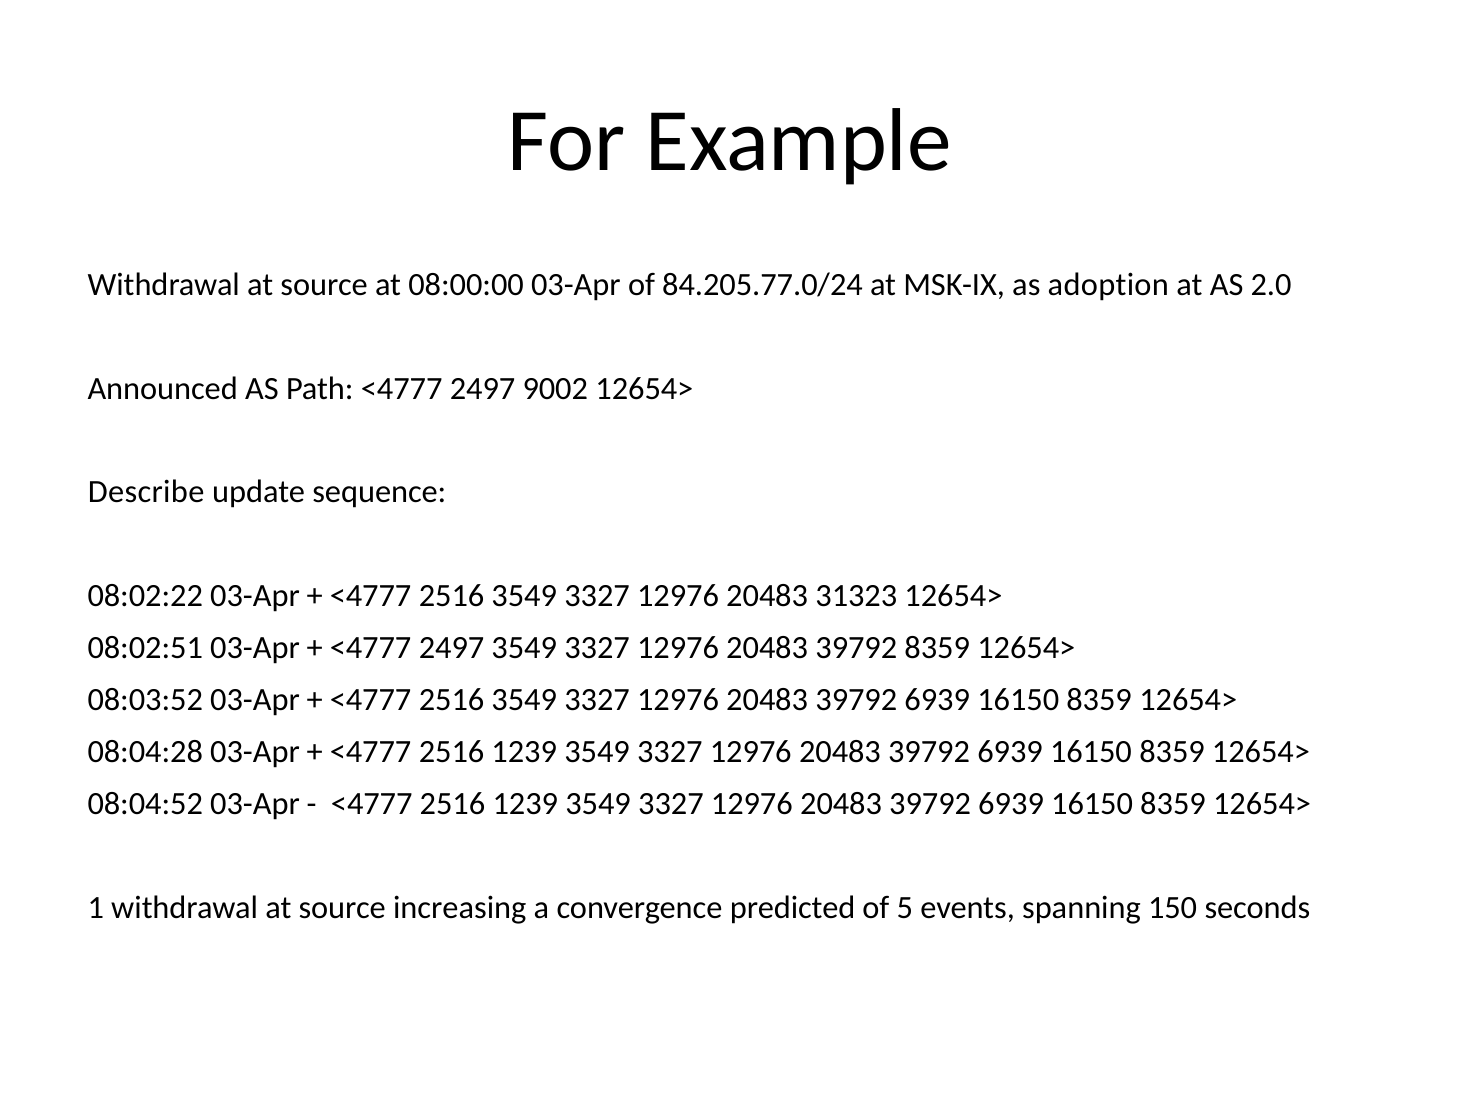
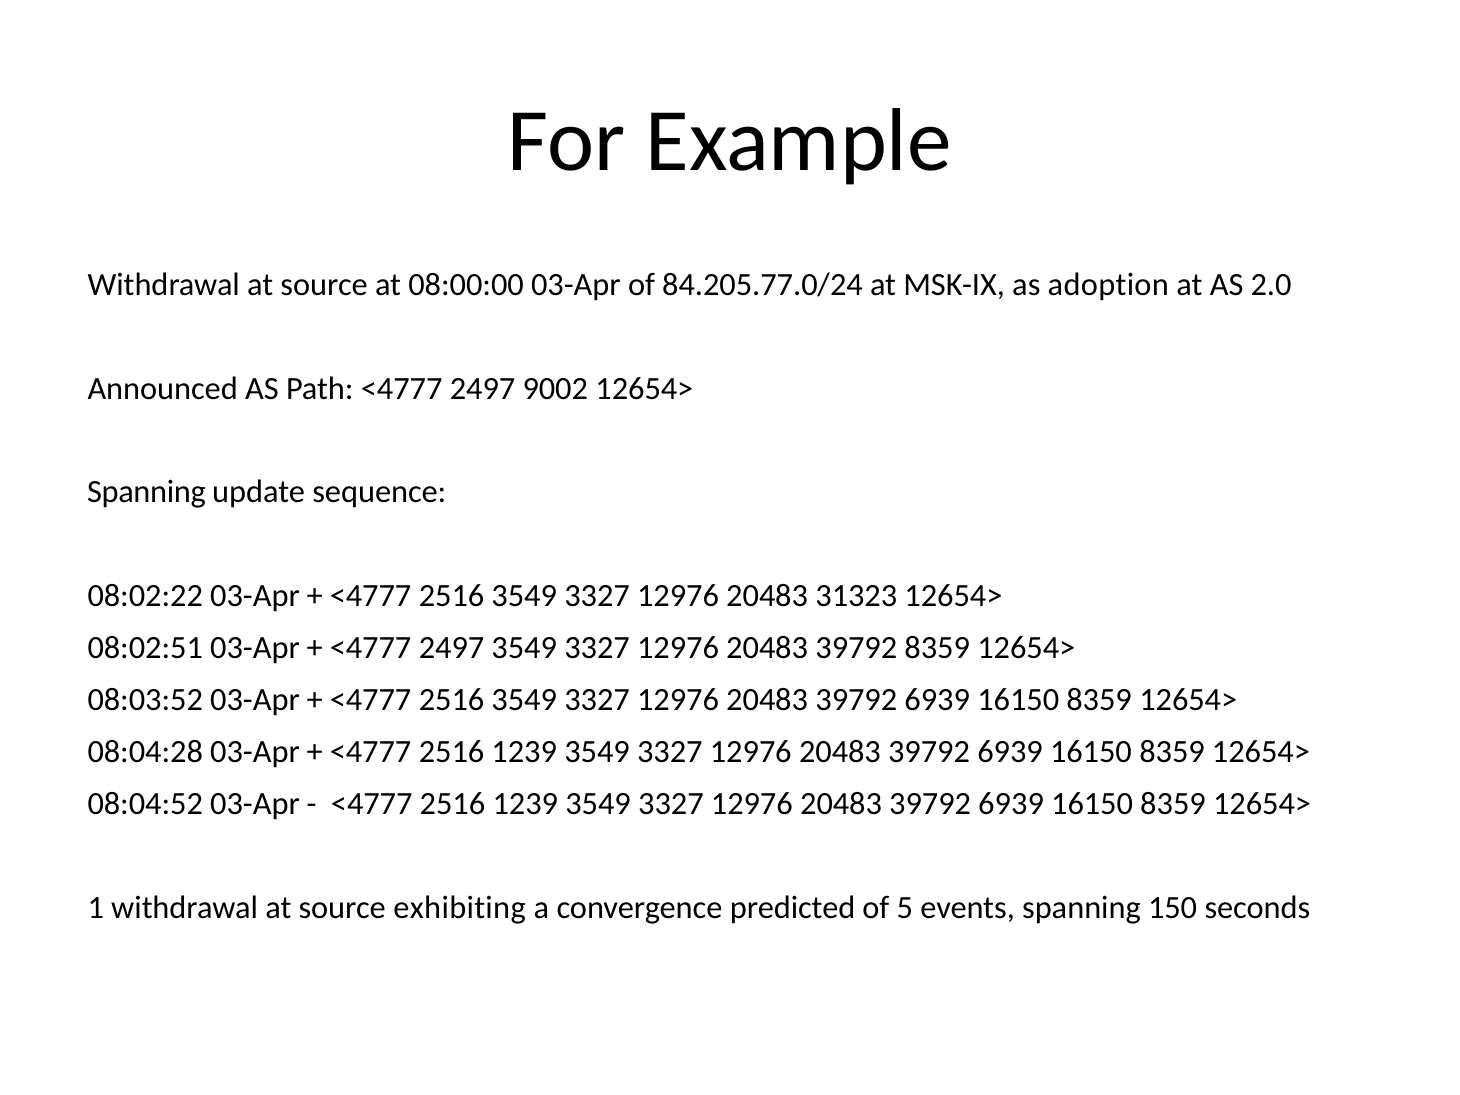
Describe: Describe -> Spanning (146, 492)
increasing: increasing -> exhibiting (460, 907)
